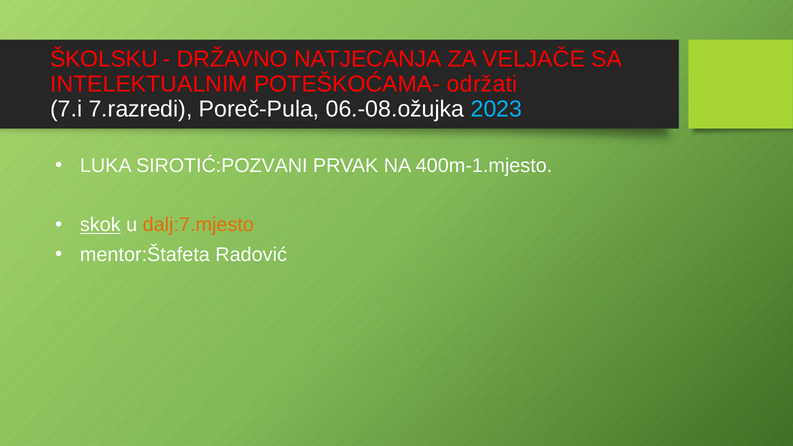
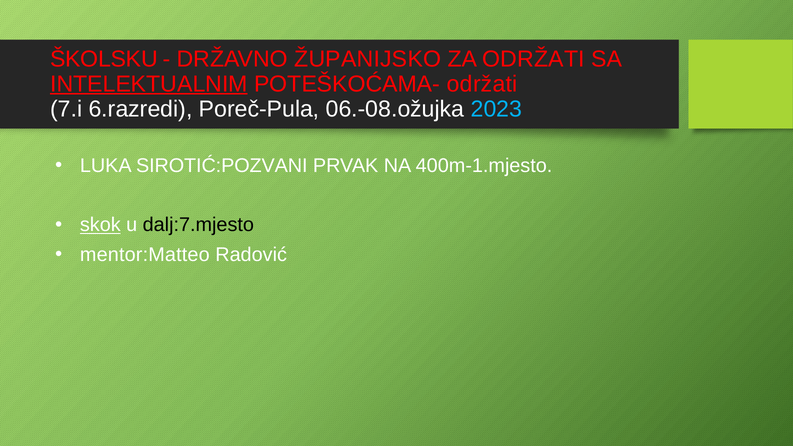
NATJECANJA: NATJECANJA -> ŽUPANIJSKO (368, 59)
ZA VELJAČE: VELJAČE -> ODRŽATI (534, 59)
INTELEKTUALNIM underline: none -> present (149, 84)
7.razredi: 7.razredi -> 6.razredi (141, 109)
dalj:7.mjesto colour: orange -> black (198, 225)
mentor:Štafeta: mentor:Štafeta -> mentor:Matteo (145, 255)
